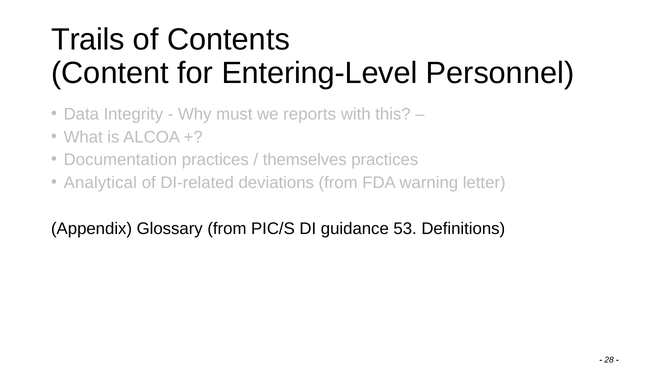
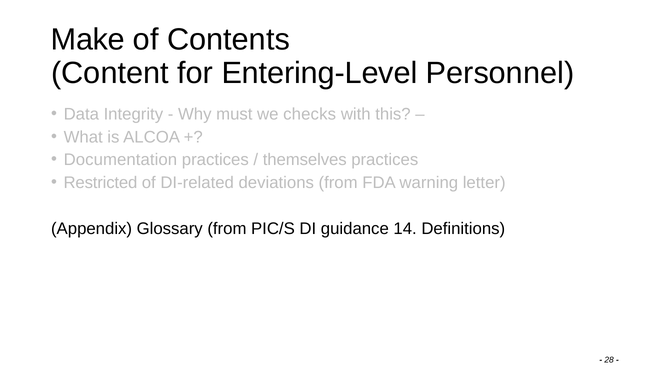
Trails: Trails -> Make (88, 40)
reports: reports -> checks (310, 114)
Analytical: Analytical -> Restricted (100, 183)
53: 53 -> 14 (405, 229)
